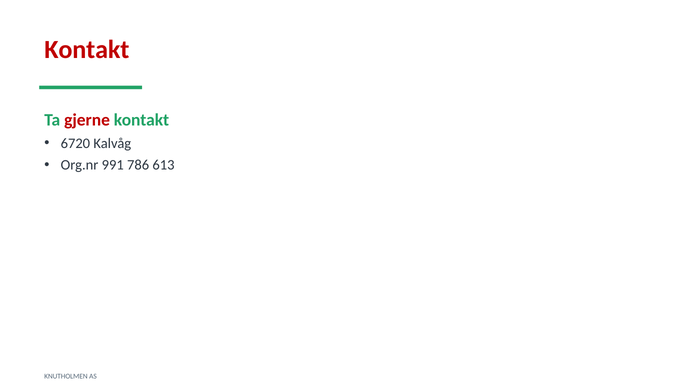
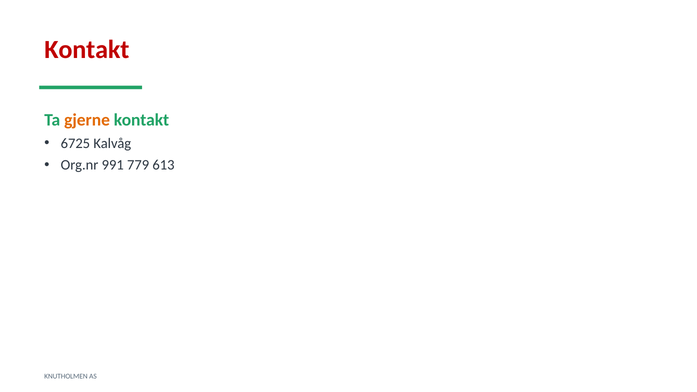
gjerne colour: red -> orange (87, 120)
6720: 6720 -> 6725 (75, 143)
786: 786 -> 779 (138, 165)
